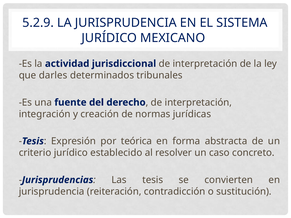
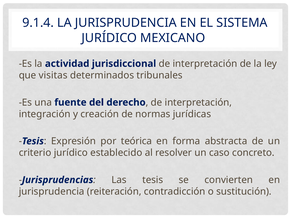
5.2.9: 5.2.9 -> 9.1.4 (38, 23)
darles: darles -> visitas (53, 75)
